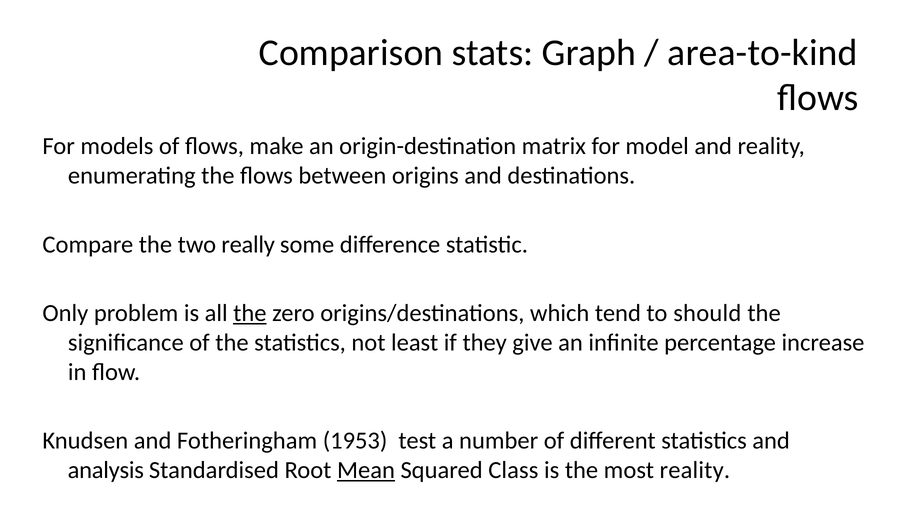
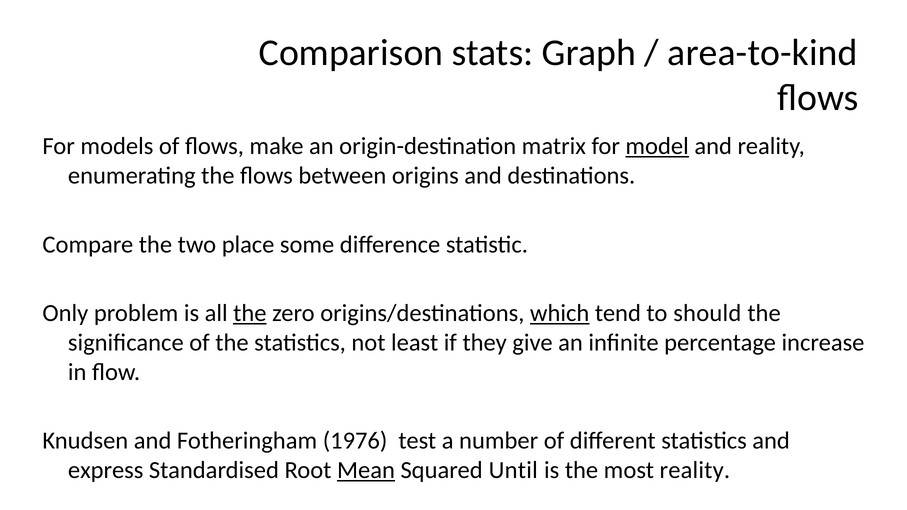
model underline: none -> present (657, 146)
really: really -> place (248, 245)
which underline: none -> present (560, 313)
1953: 1953 -> 1976 (355, 441)
analysis: analysis -> express (106, 470)
Class: Class -> Until (513, 470)
